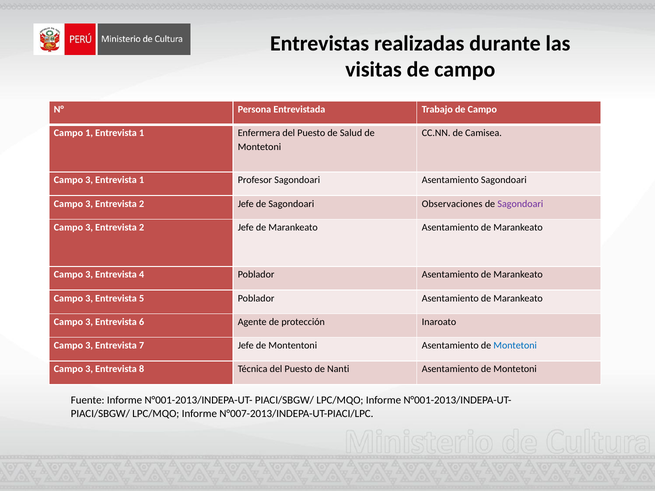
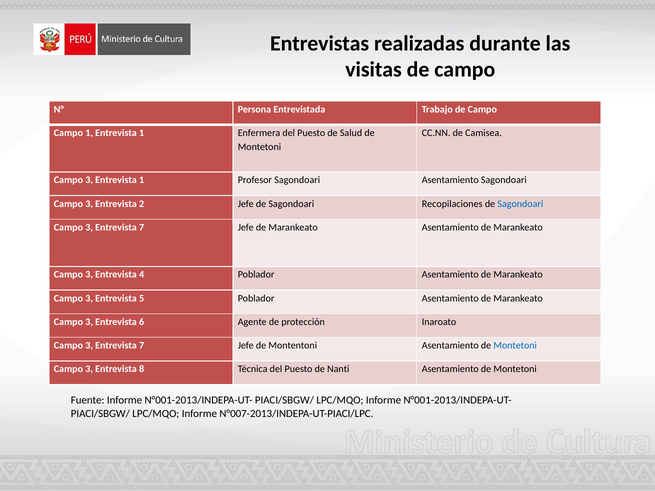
Observaciones: Observaciones -> Recopilaciones (452, 204)
Sagondoari colour: purple -> blue (520, 204)
2: 2 -> 7 (142, 227)
